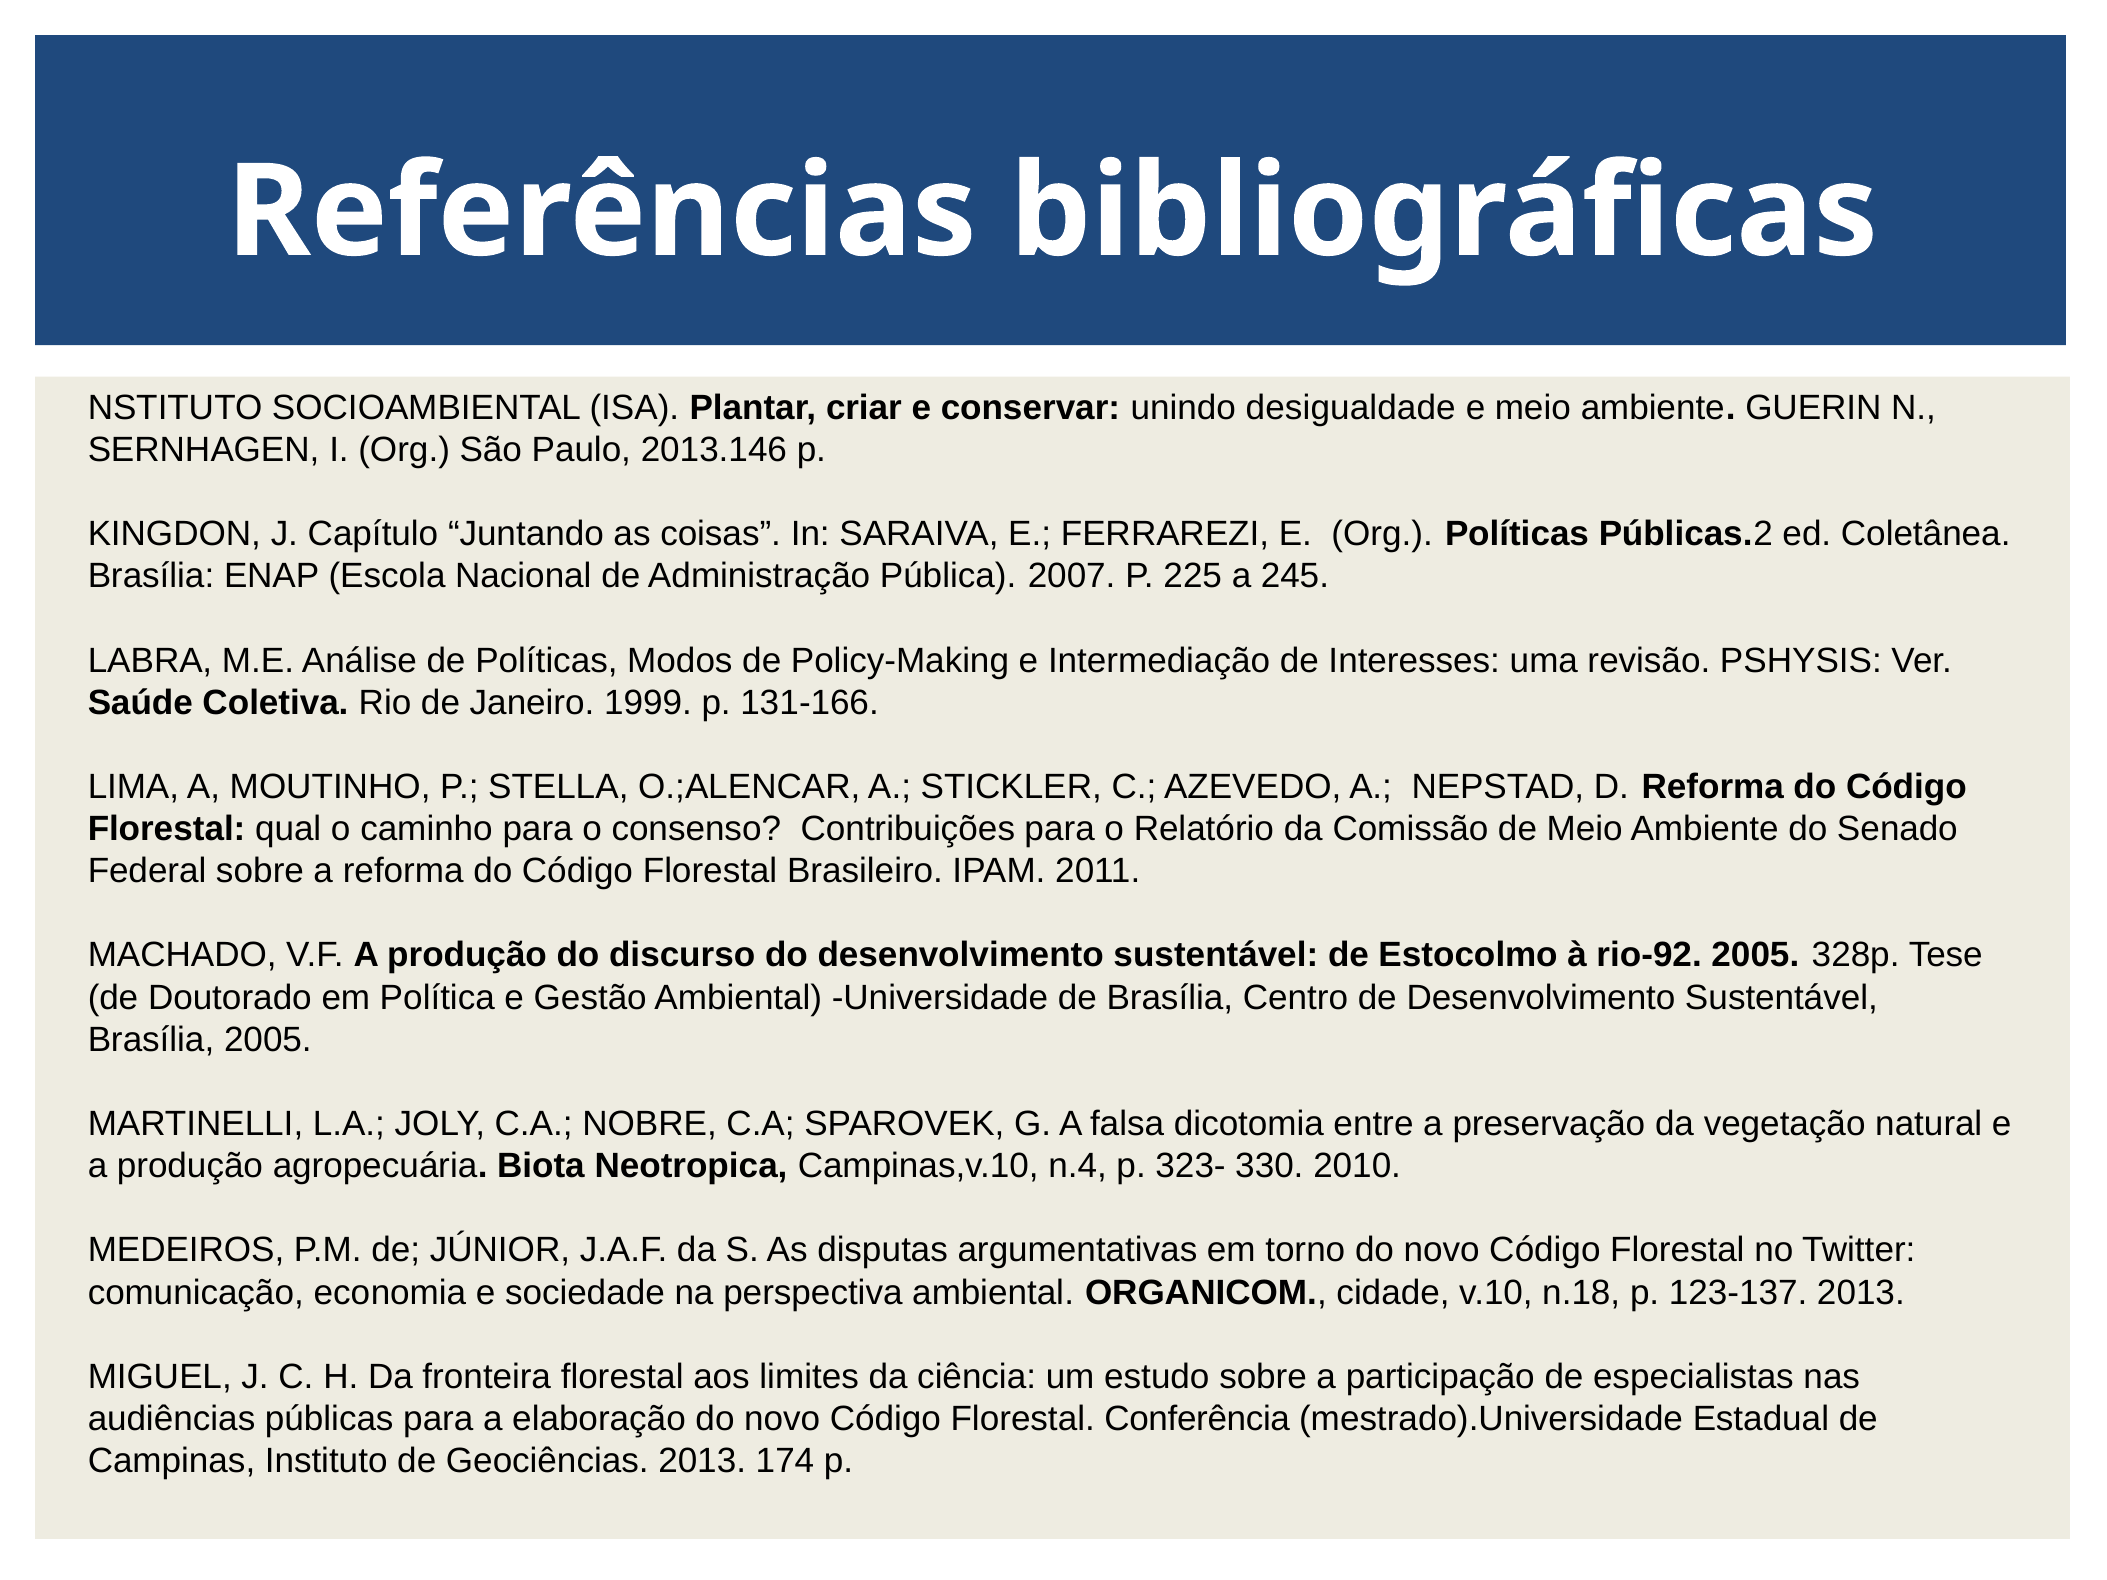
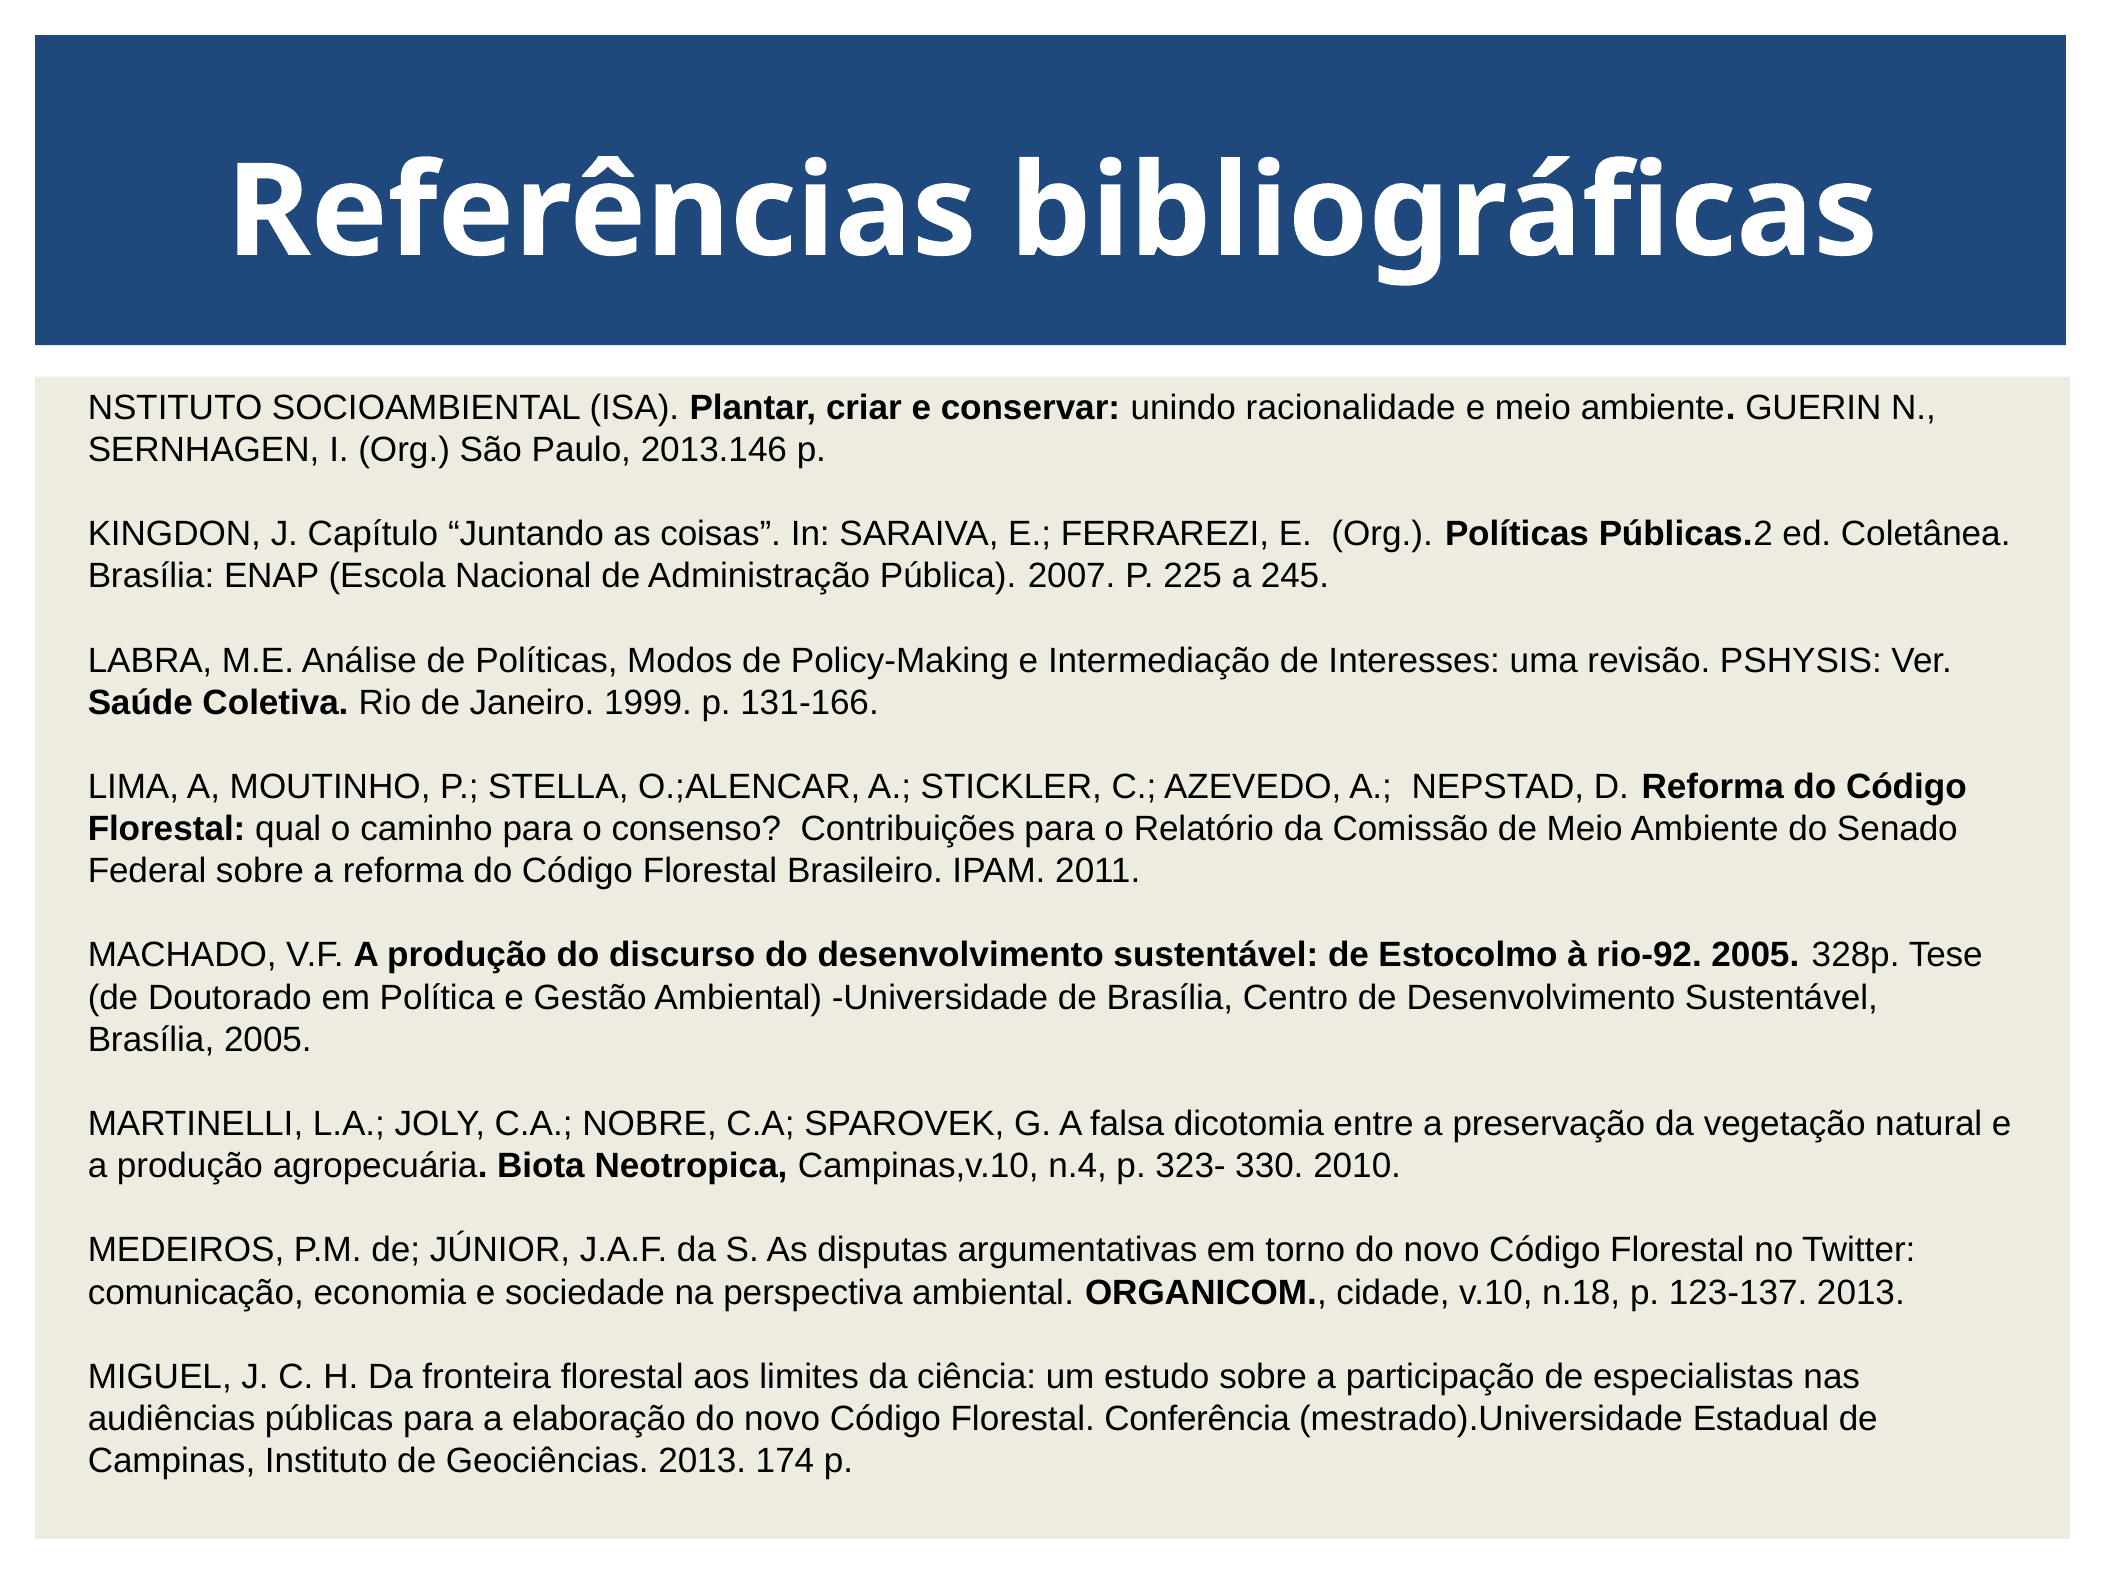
desigualdade: desigualdade -> racionalidade (1351, 408)
